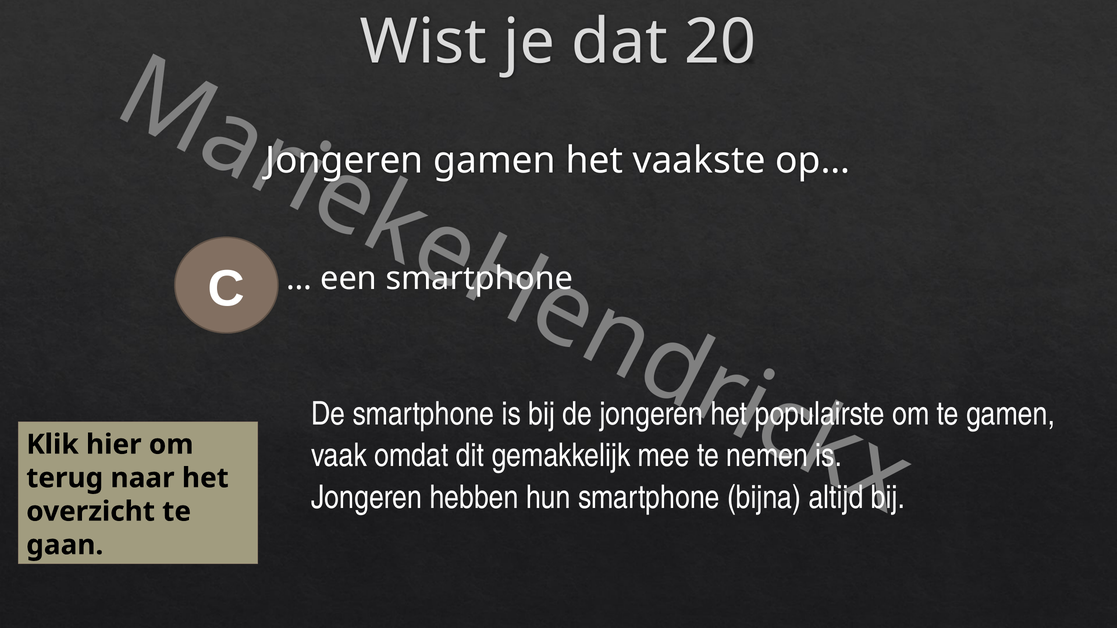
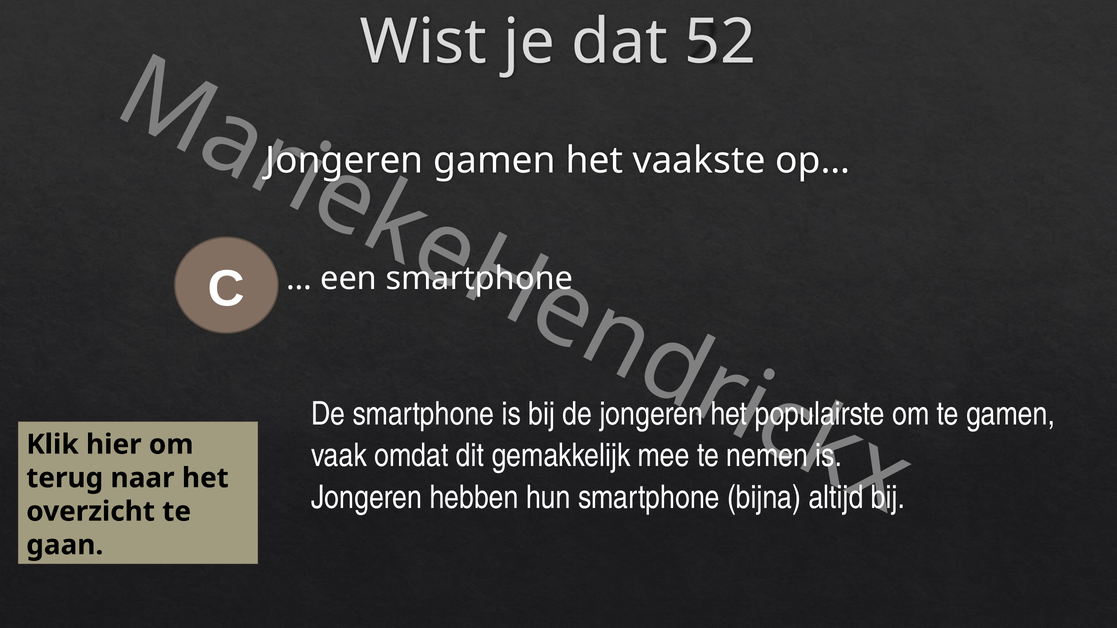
20: 20 -> 52 (720, 42)
